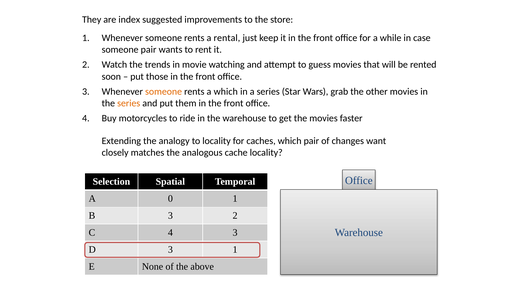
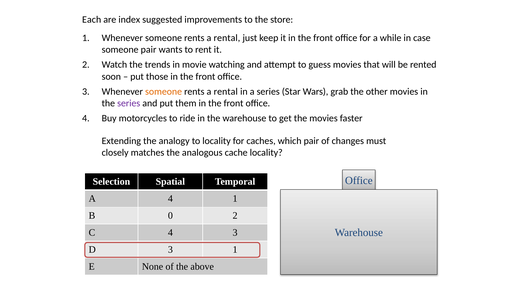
They: They -> Each (92, 20)
which: which -> rental (226, 91)
series colour: orange -> purple (129, 103)
want: want -> must (376, 141)
A 0: 0 -> 4 (170, 198)
B 3: 3 -> 0 (170, 215)
